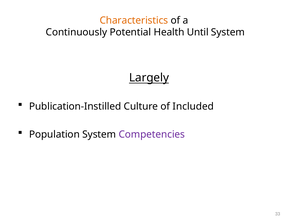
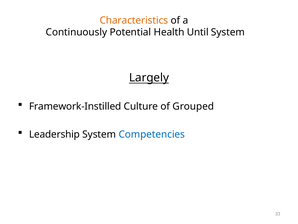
Publication-Instilled: Publication-Instilled -> Framework-Instilled (75, 106)
Included: Included -> Grouped (193, 106)
Population: Population -> Leadership (54, 134)
Competencies colour: purple -> blue (152, 134)
